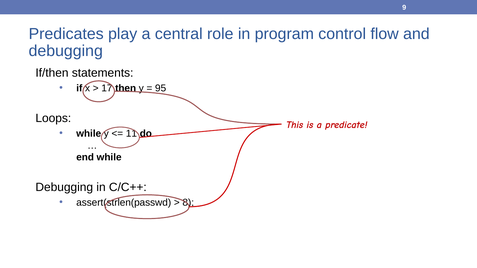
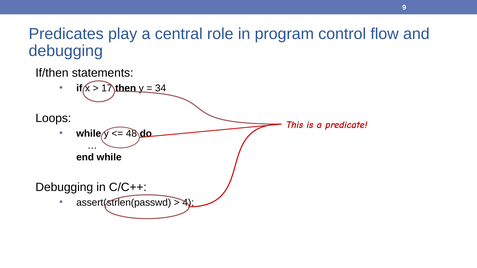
95: 95 -> 34 (161, 88)
11: 11 -> 48 (131, 134)
8: 8 -> 4 (188, 203)
